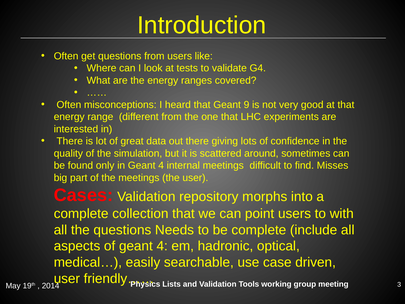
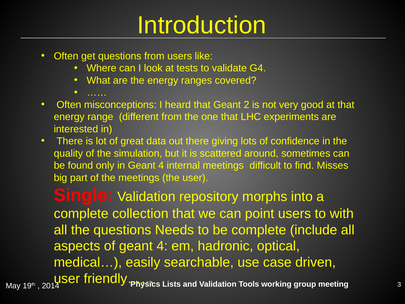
9: 9 -> 2 (246, 105)
Cases: Cases -> Single (84, 195)
